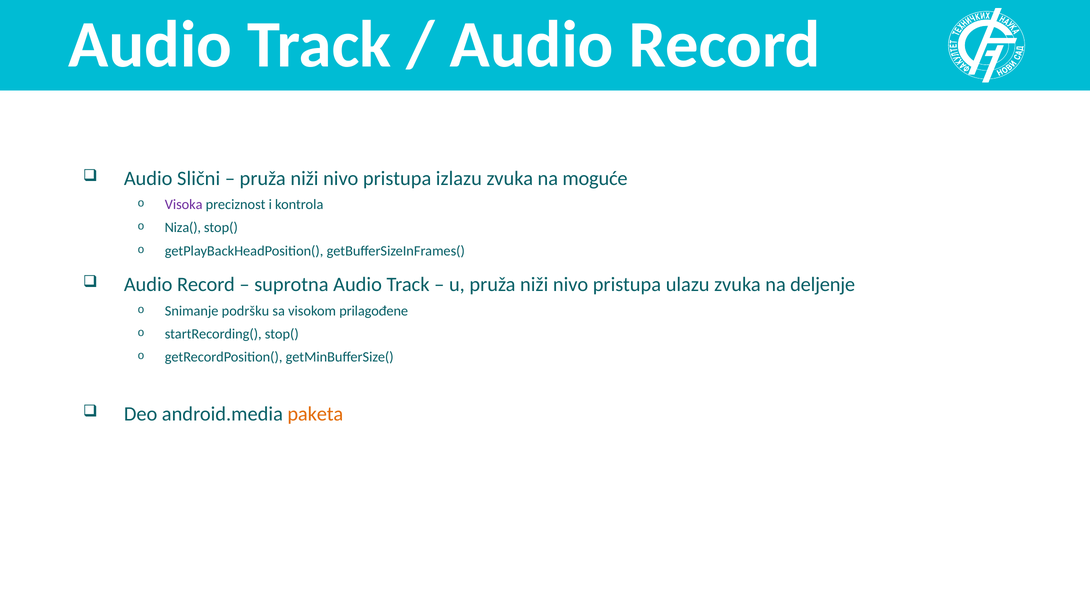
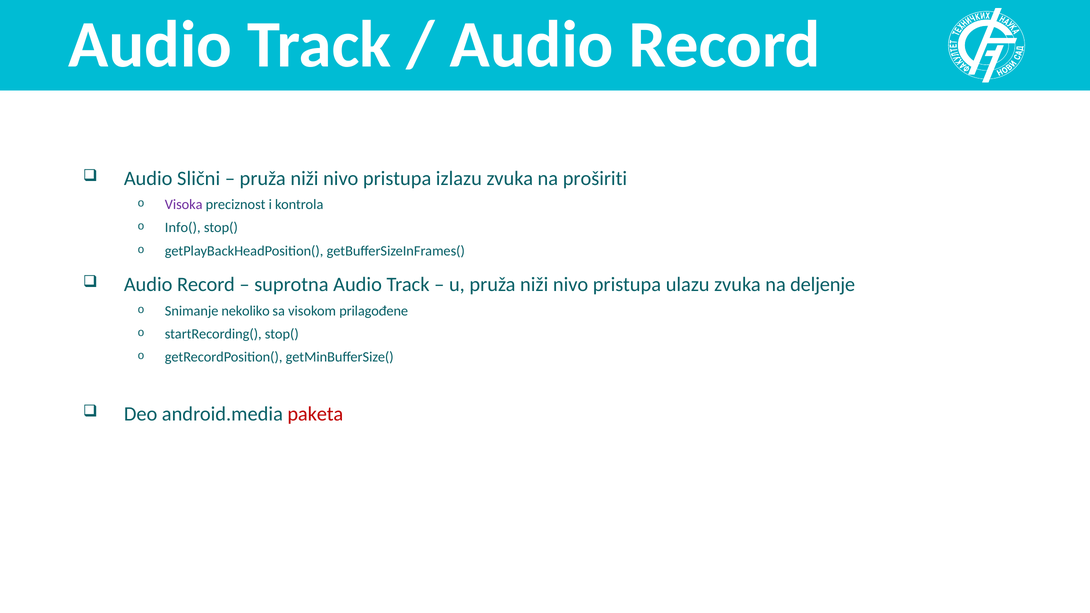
moguće: moguće -> proširiti (595, 178)
Niza(: Niza( -> Info( (183, 228)
podršku: podršku -> nekoliko (246, 311)
paketa colour: orange -> red (315, 414)
